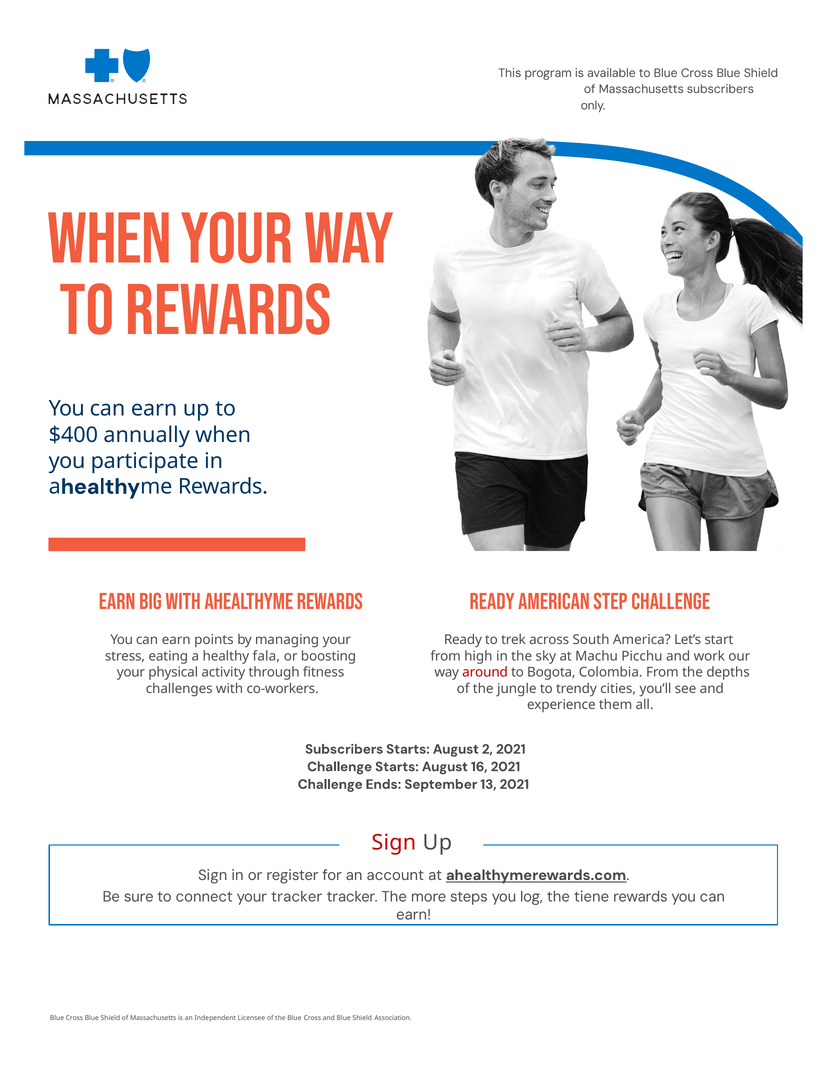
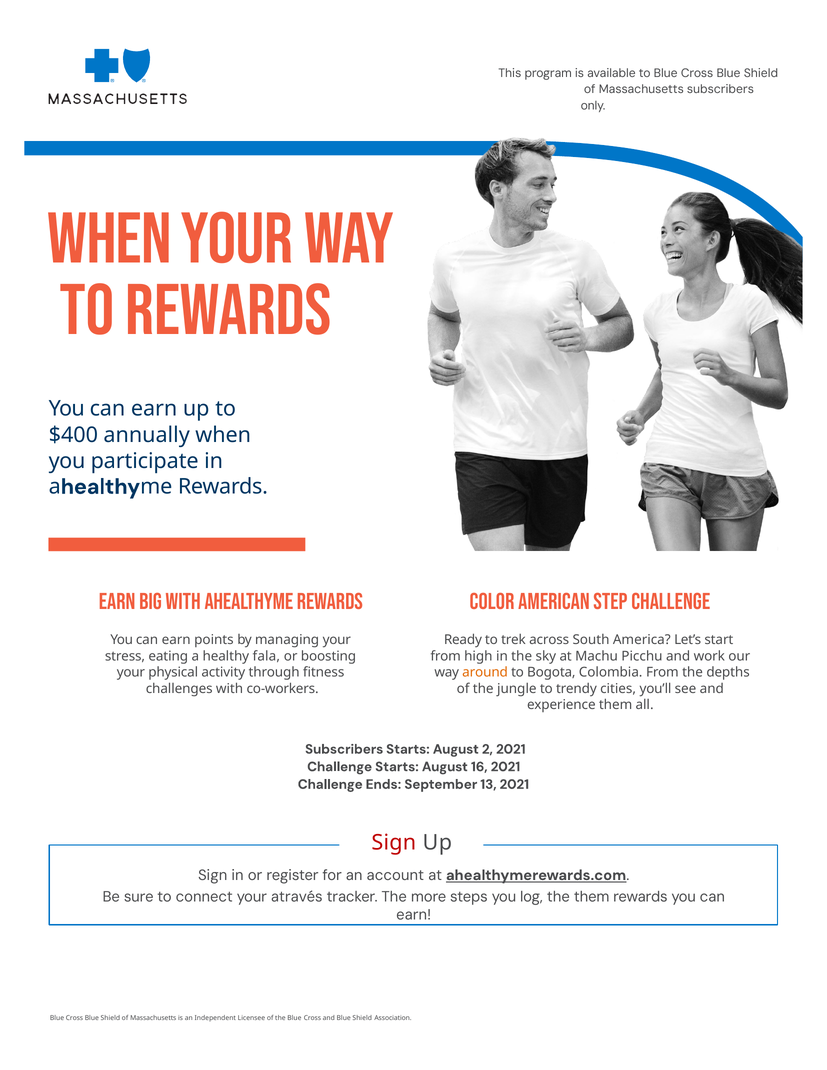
Ready: Ready -> Color (492, 602)
around colour: red -> orange (485, 672)
your tracker: tracker -> através (297, 897)
the tiene: tiene -> them (592, 897)
